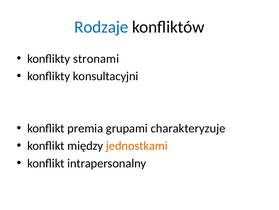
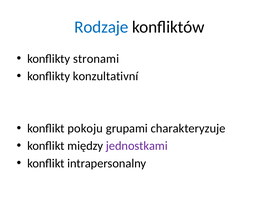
konsultacyjni: konsultacyjni -> konzultativní (106, 76)
premia: premia -> pokoju (85, 128)
jednostkami colour: orange -> purple (137, 145)
